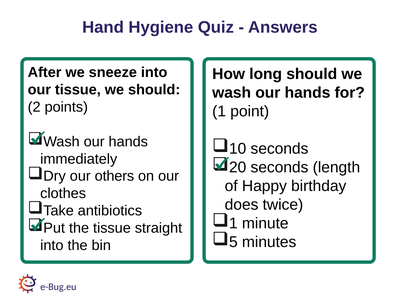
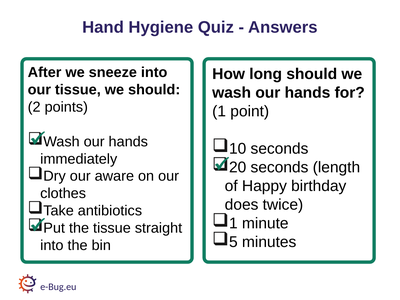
others: others -> aware (114, 176)
